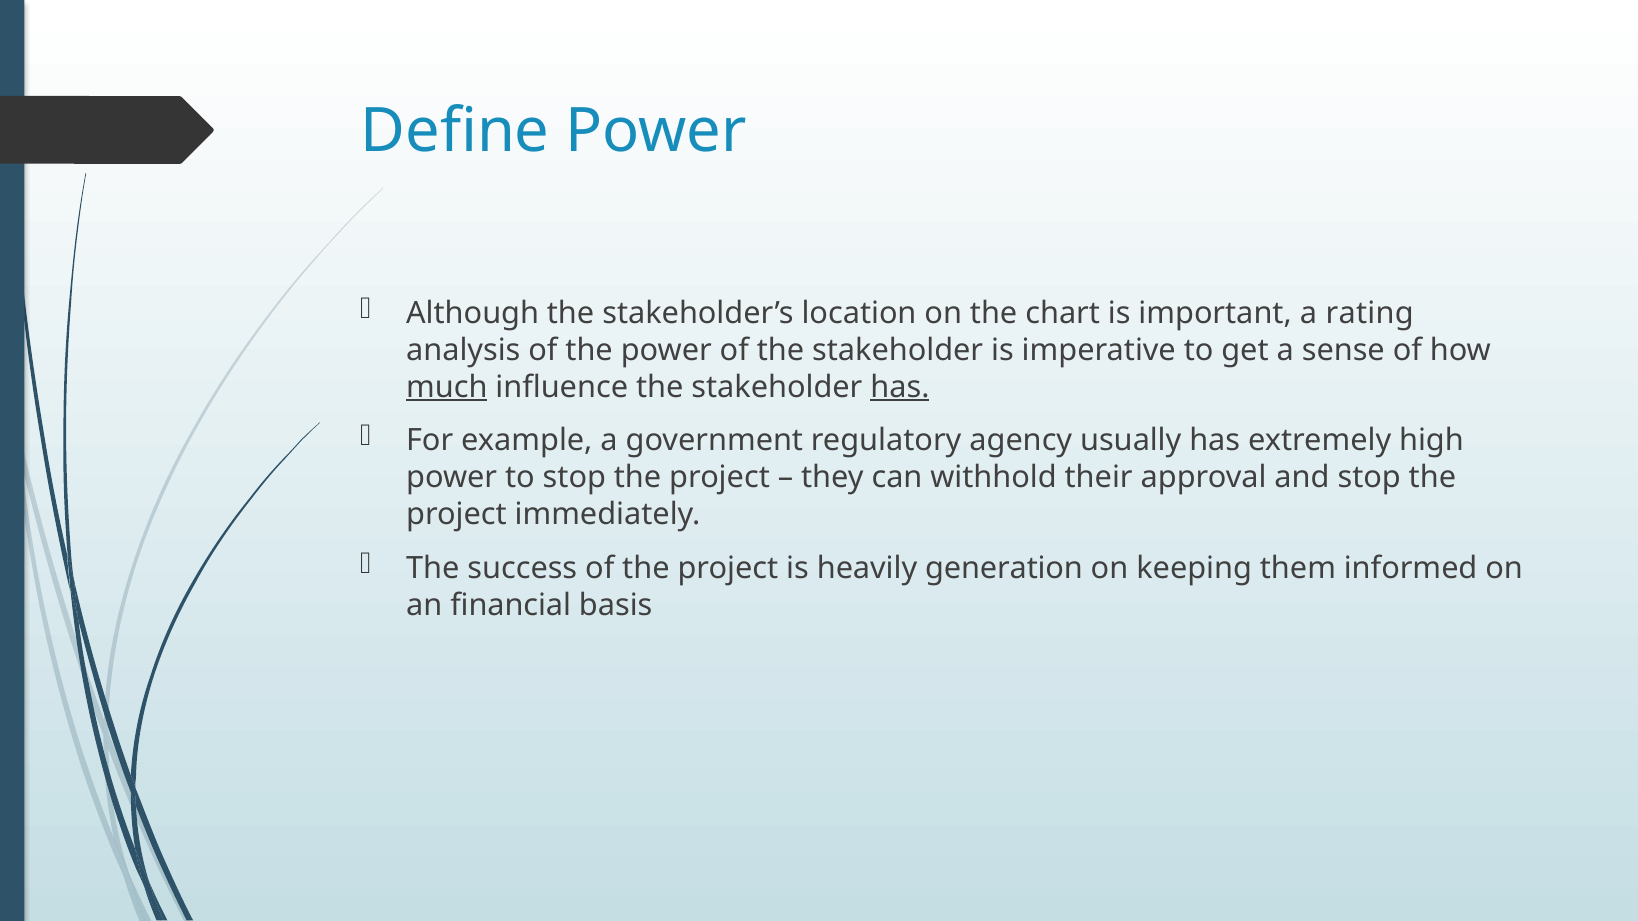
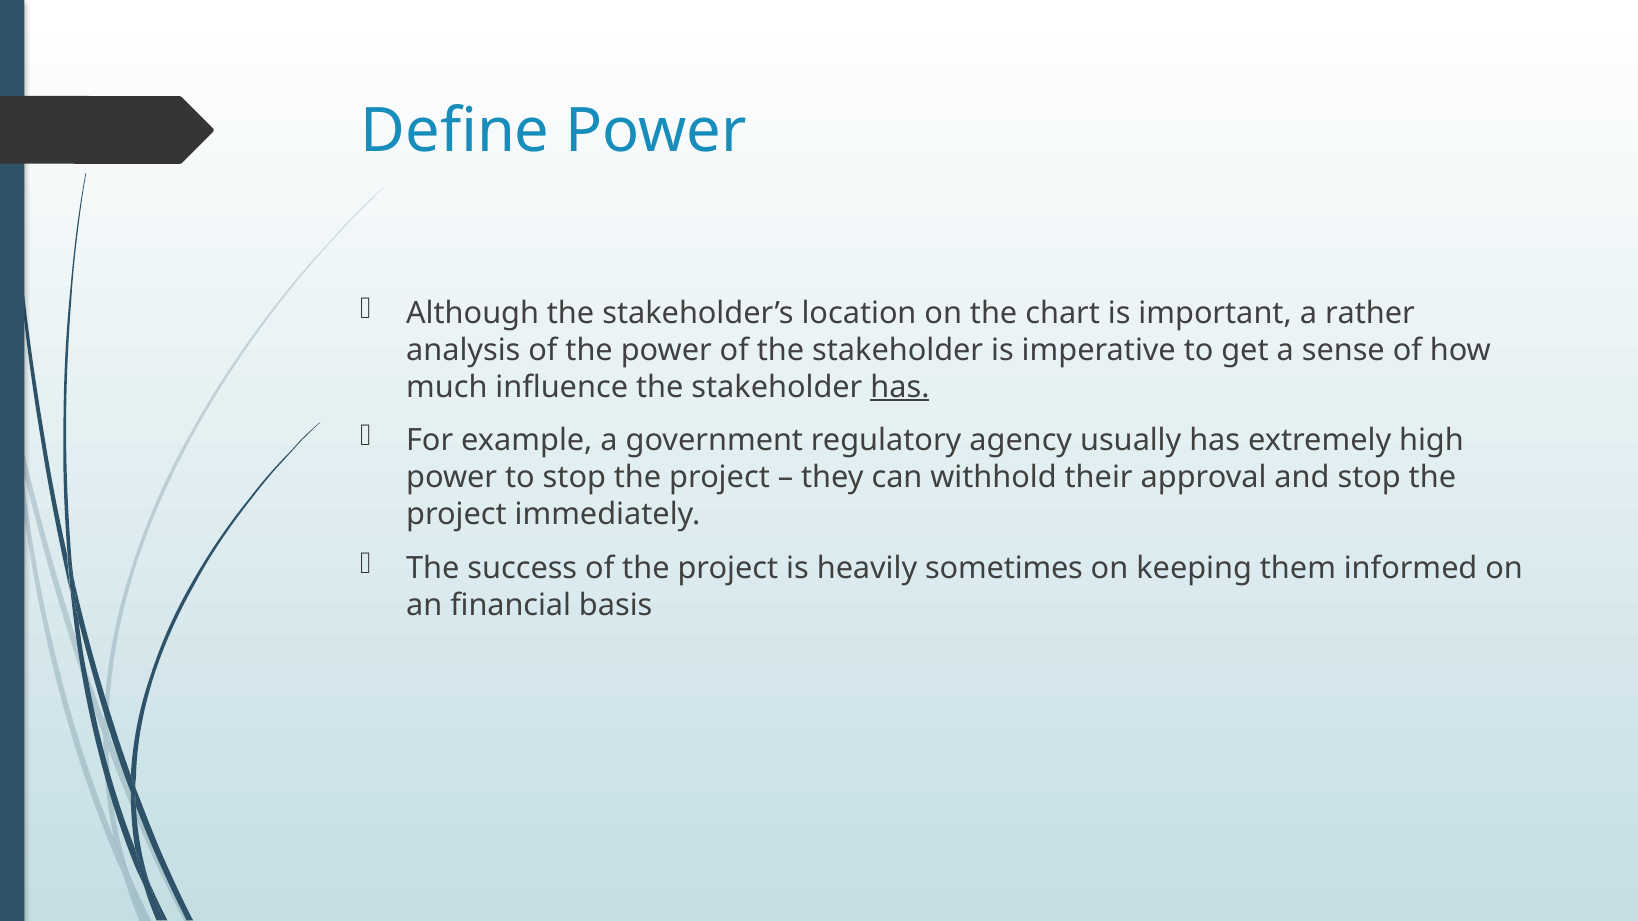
rating: rating -> rather (1370, 313)
much underline: present -> none (447, 387)
generation: generation -> sometimes (1004, 569)
